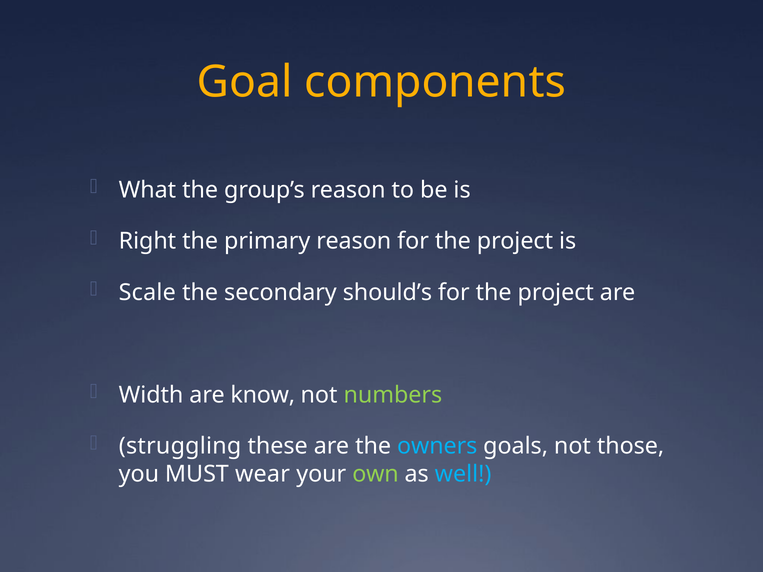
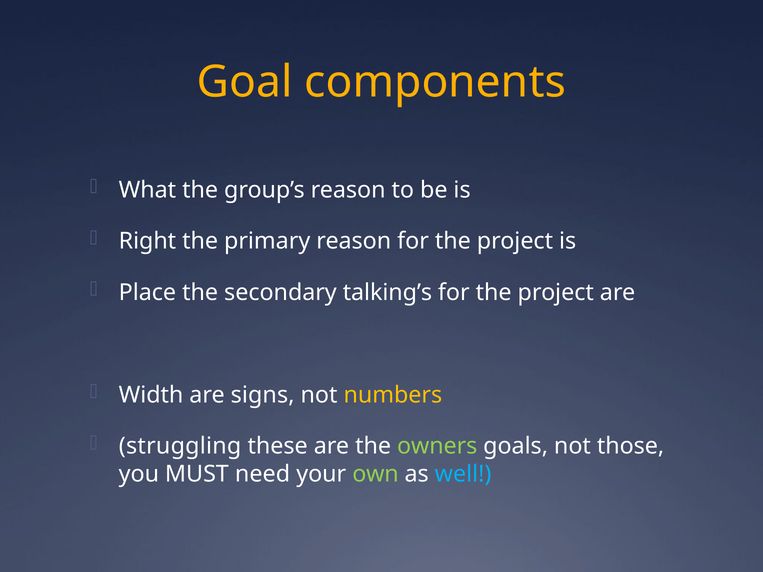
Scale: Scale -> Place (147, 293)
should’s: should’s -> talking’s (387, 293)
know: know -> signs (263, 395)
numbers colour: light green -> yellow (393, 395)
owners colour: light blue -> light green (437, 446)
wear: wear -> need (263, 474)
